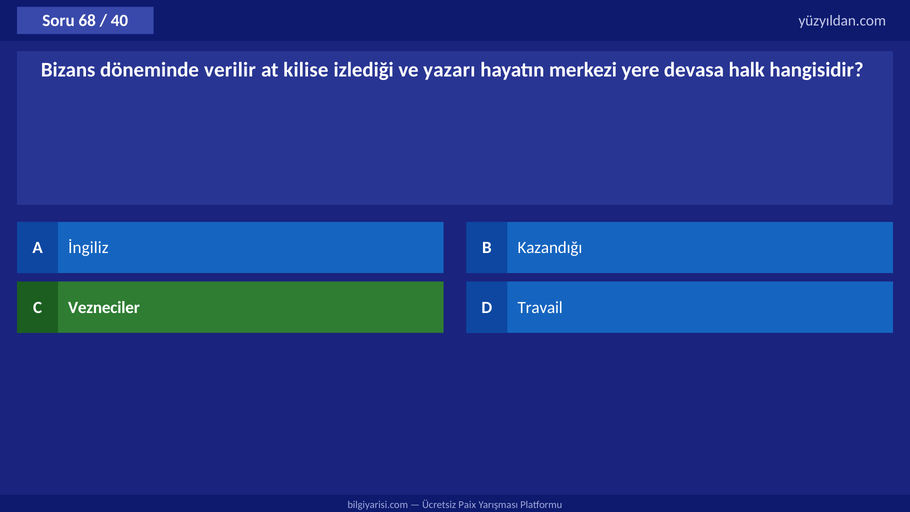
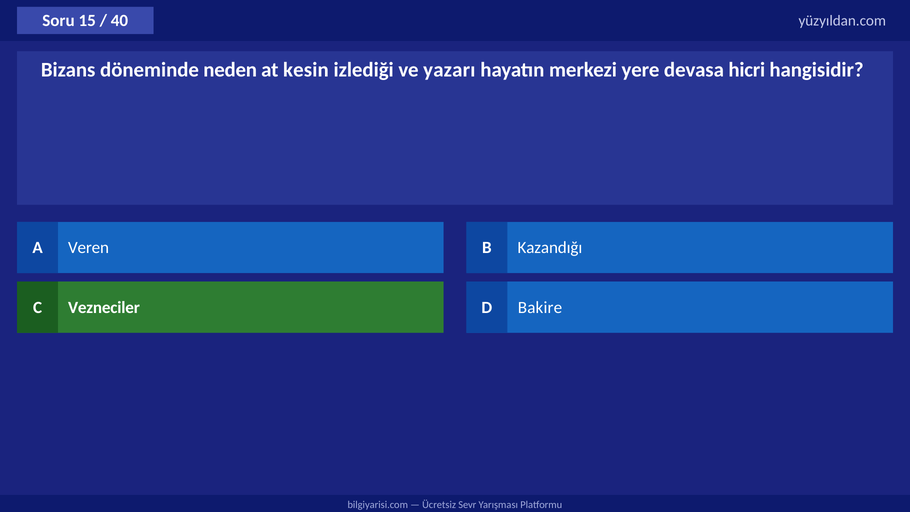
68: 68 -> 15 (87, 21)
verilir: verilir -> neden (230, 70)
kilise: kilise -> kesin (306, 70)
halk: halk -> hicri (747, 70)
İngiliz: İngiliz -> Veren (89, 248)
Travail: Travail -> Bakire (540, 307)
Paix: Paix -> Sevr (467, 505)
